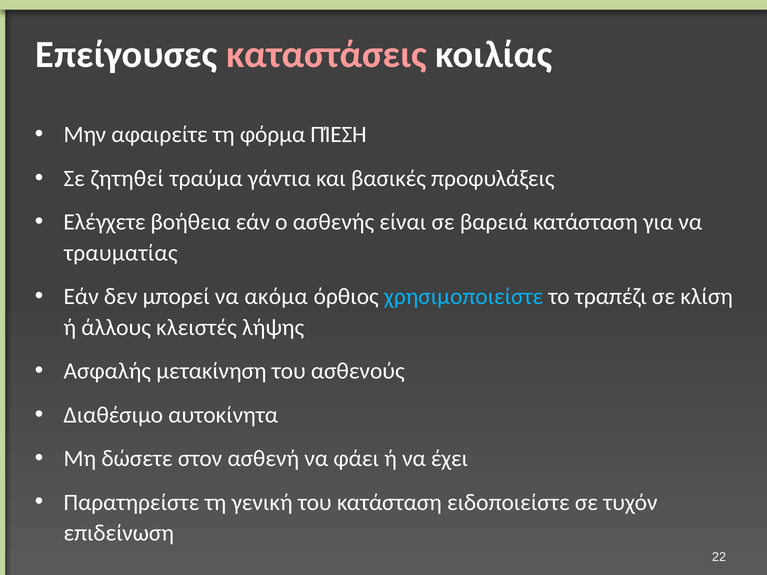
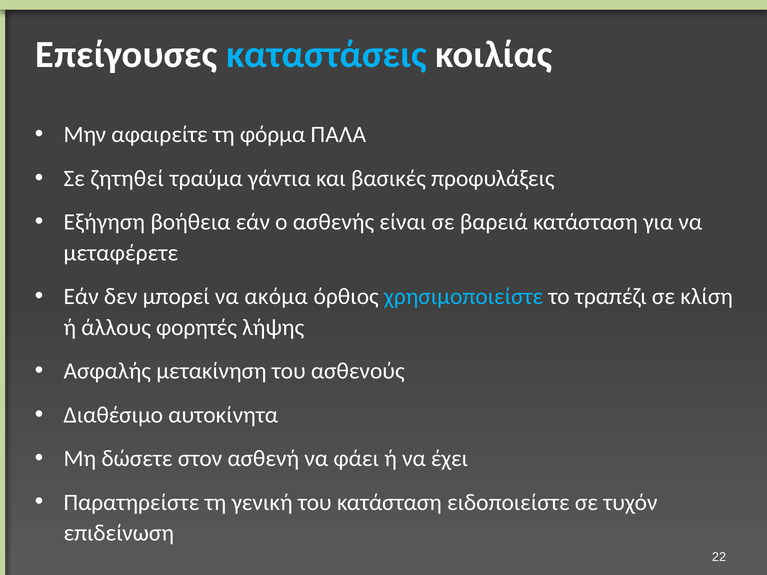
καταστάσεις colour: pink -> light blue (326, 55)
ΠΊΕΣΗ: ΠΊΕΣΗ -> ΠΑΛΑ (338, 135)
Ελέγχετε: Ελέγχετε -> Εξήγηση (104, 222)
τραυματίας: τραυματίας -> μεταφέρετε (121, 253)
κλειστές: κλειστές -> φορητές (196, 328)
